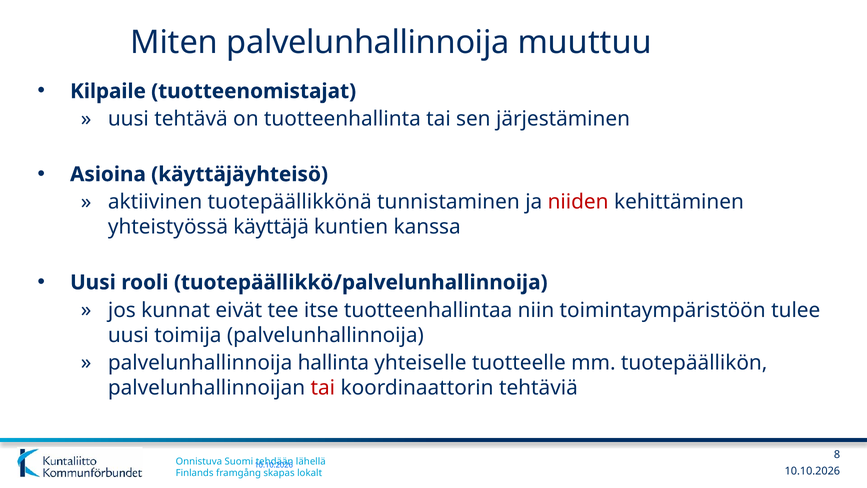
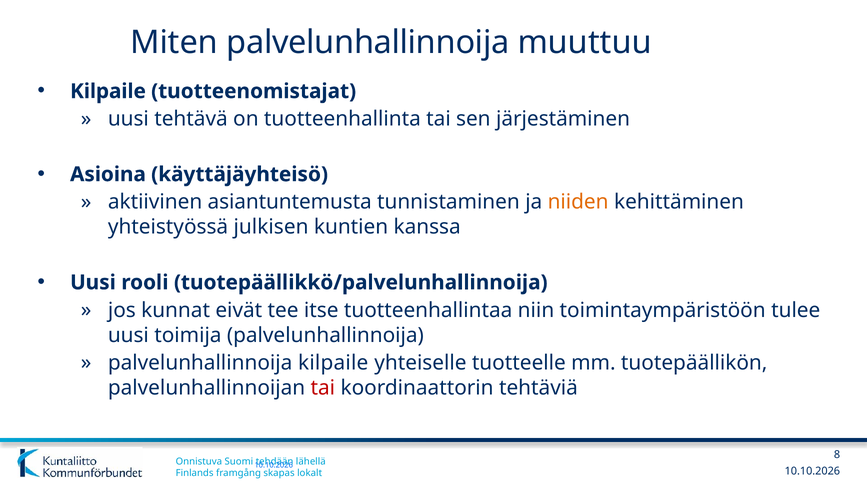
tuotepäällikkönä: tuotepäällikkönä -> asiantuntemusta (290, 202)
niiden colour: red -> orange (578, 202)
käyttäjä: käyttäjä -> julkisen (271, 227)
palvelunhallinnoija hallinta: hallinta -> kilpaile (333, 363)
